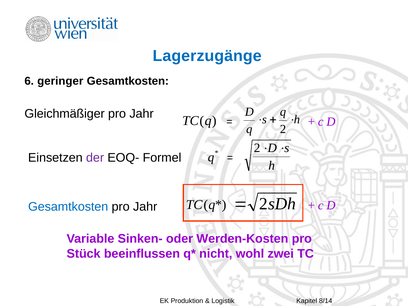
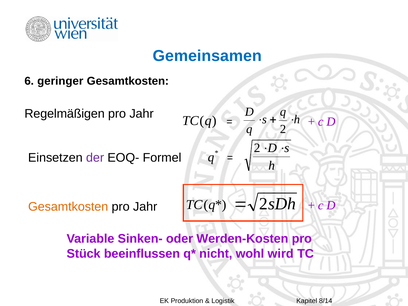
Lagerzugänge: Lagerzugänge -> Gemeinsamen (207, 56)
Gleichmäßiger: Gleichmäßiger -> Regelmäßigen (65, 114)
Gesamtkosten colour: blue -> orange (68, 207)
zwei: zwei -> wird (281, 254)
